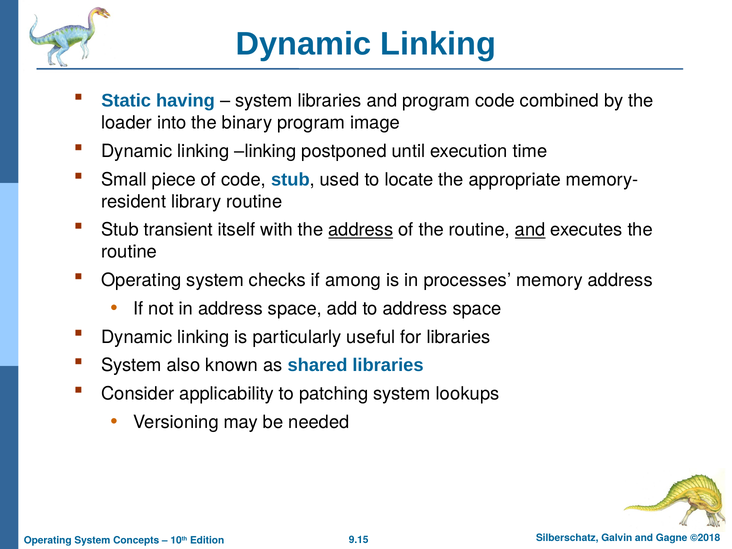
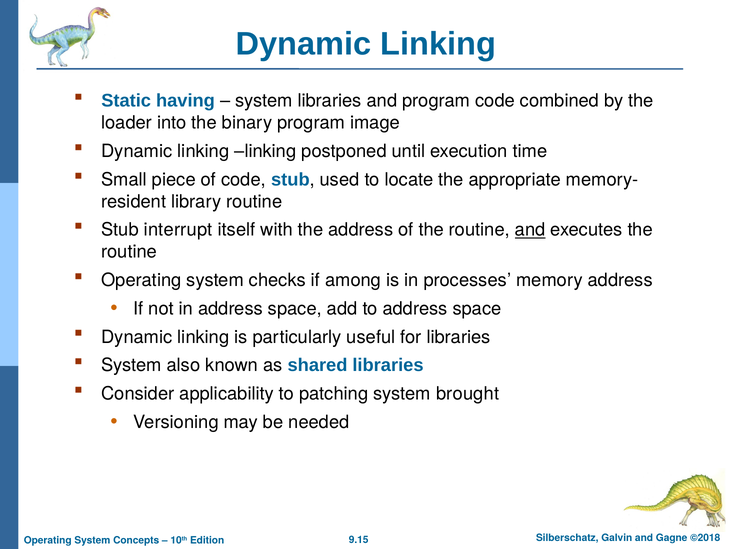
transient: transient -> interrupt (178, 230)
address underline: present -> none (361, 230)
lookups: lookups -> brought (468, 394)
